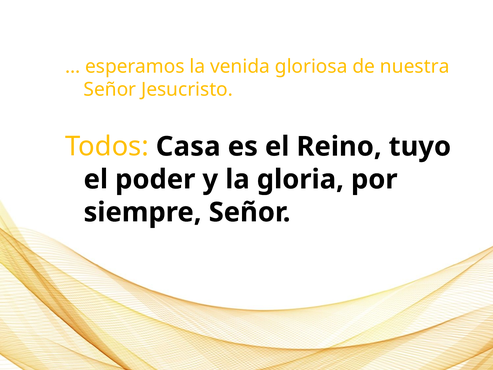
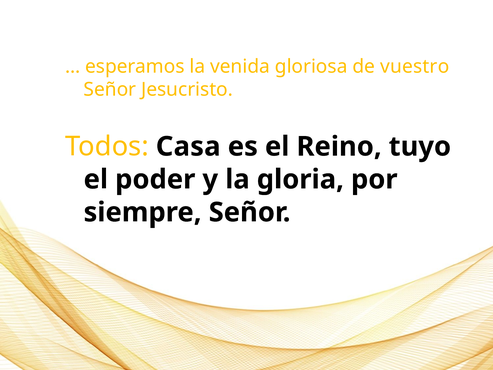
nuestra: nuestra -> vuestro (415, 66)
